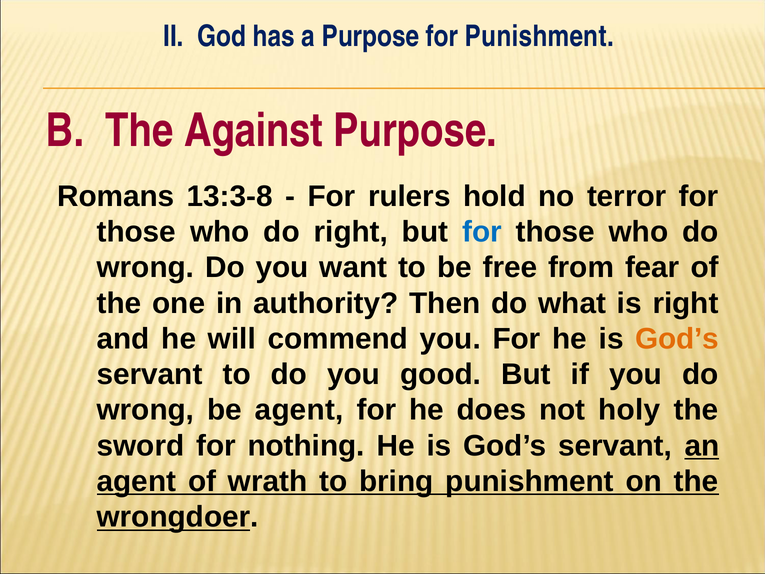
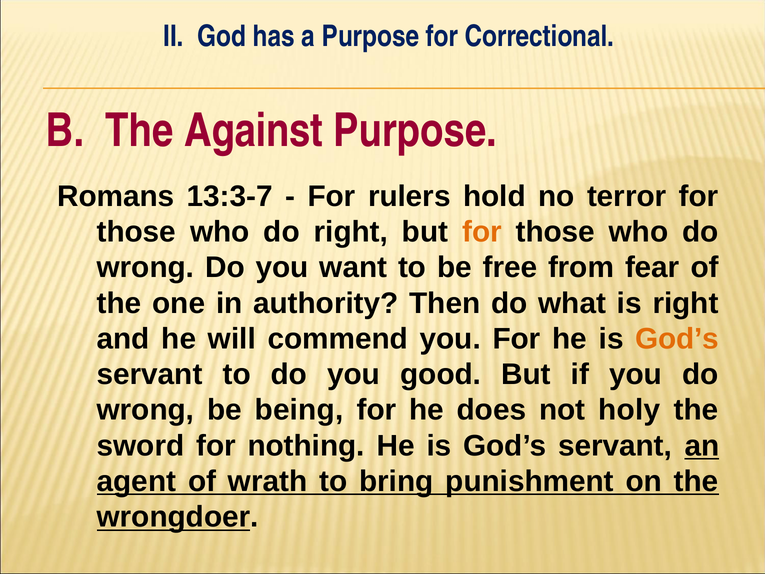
for Punishment: Punishment -> Correctional (540, 36)
13:3-8: 13:3-8 -> 13:3-7 (230, 196)
for colour: blue -> orange (482, 232)
be agent: agent -> being (299, 410)
